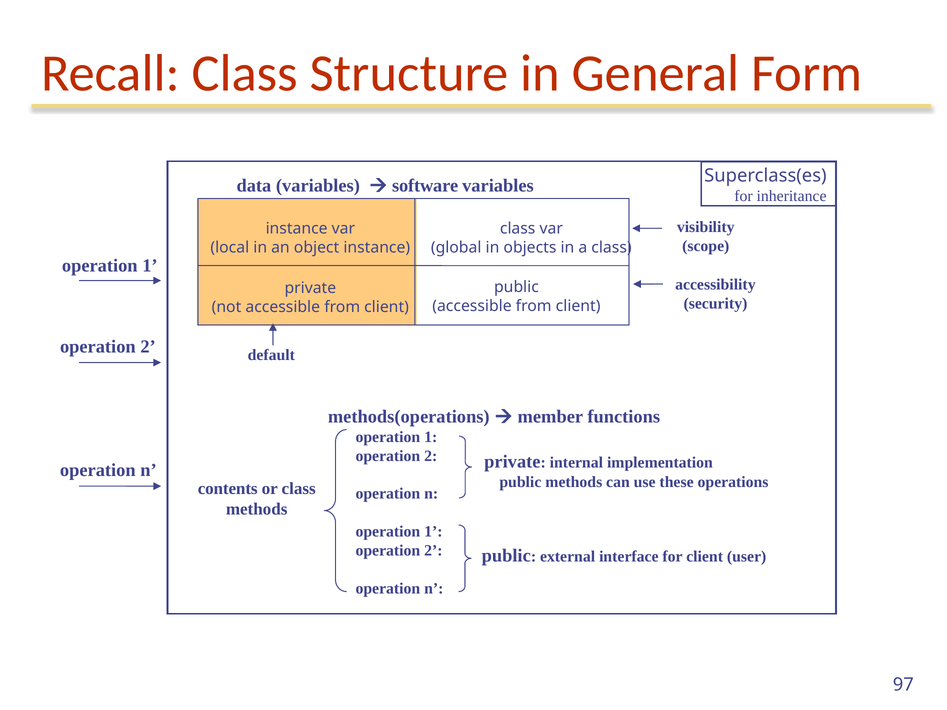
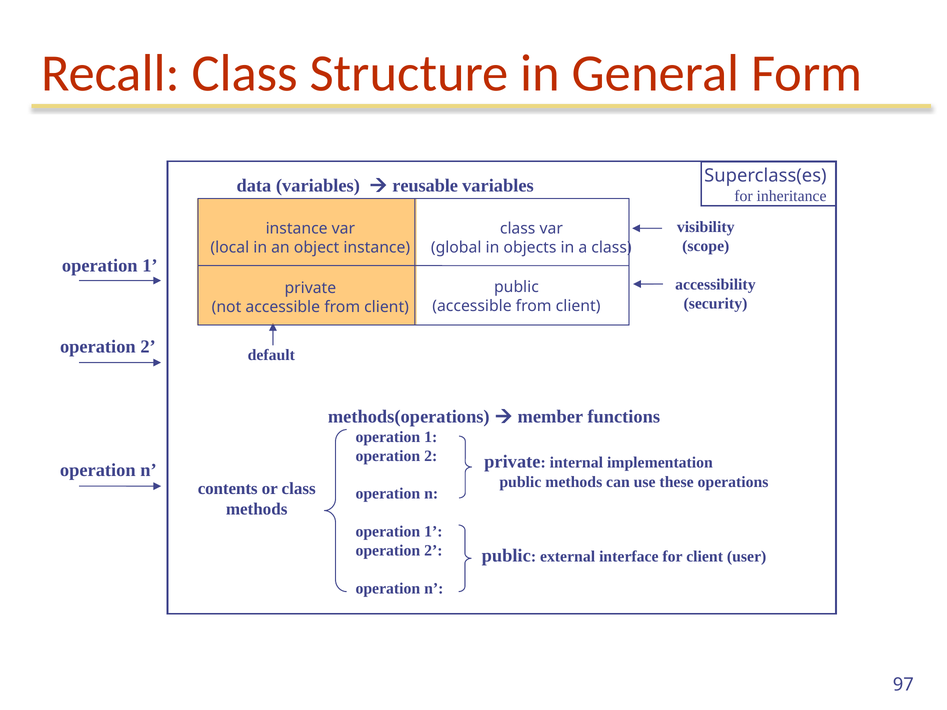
software: software -> reusable (425, 186)
